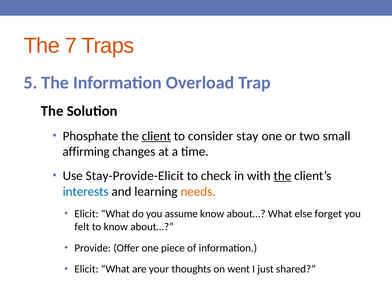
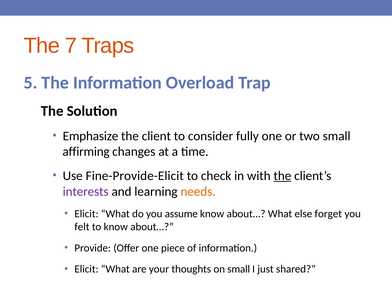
Phosphate: Phosphate -> Emphasize (91, 136)
client underline: present -> none (156, 136)
stay: stay -> fully (247, 136)
Stay-Provide-Elicit: Stay-Provide-Elicit -> Fine-Provide-Elicit (135, 176)
interests colour: blue -> purple (86, 192)
on went: went -> small (239, 269)
